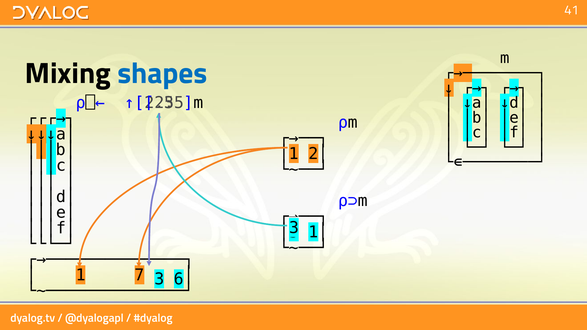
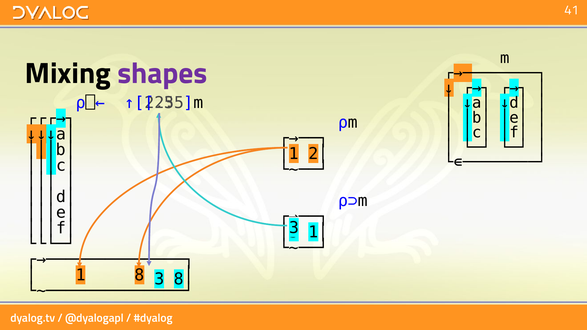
shapes colour: blue -> purple (162, 74)
1 7: 7 -> 8 (140, 275)
3 6: 6 -> 8 (179, 279)
